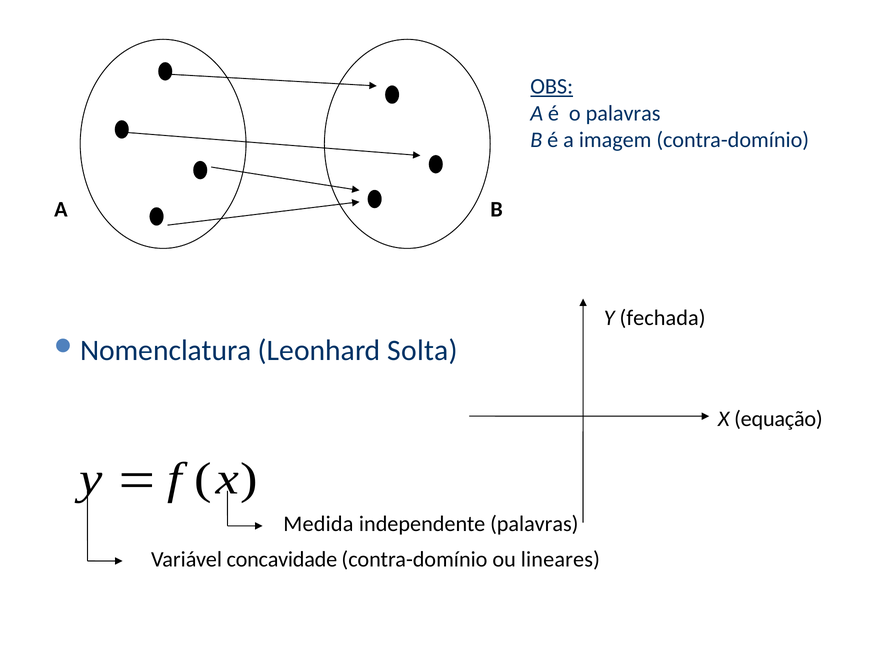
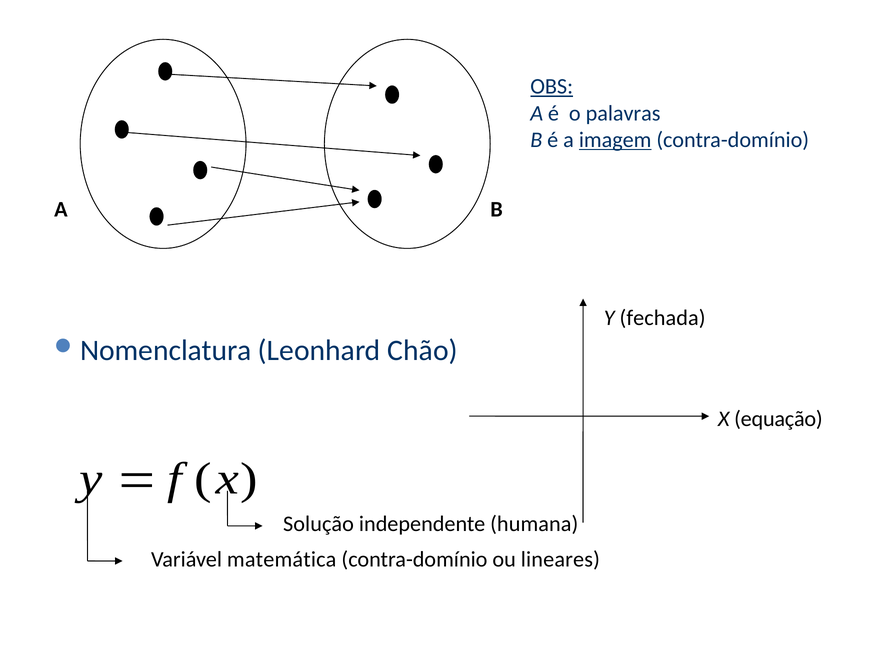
imagem underline: none -> present (615, 140)
Solta: Solta -> Chão (423, 351)
Medida: Medida -> Solução (318, 524)
independente palavras: palavras -> humana (534, 524)
concavidade: concavidade -> matemática (282, 559)
